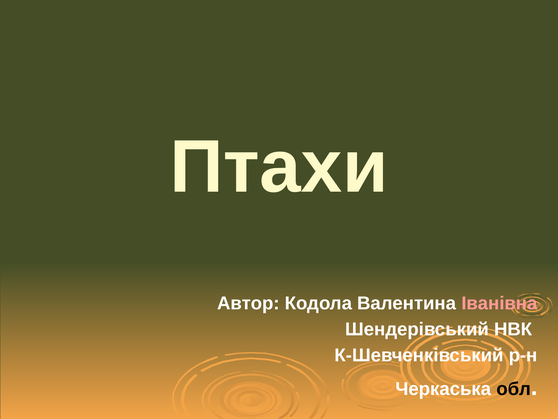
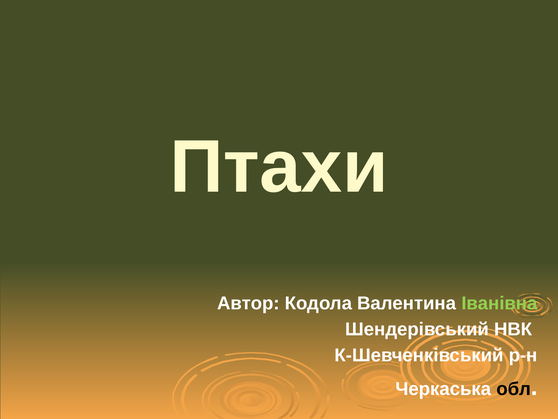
Іванівна colour: pink -> light green (499, 303)
